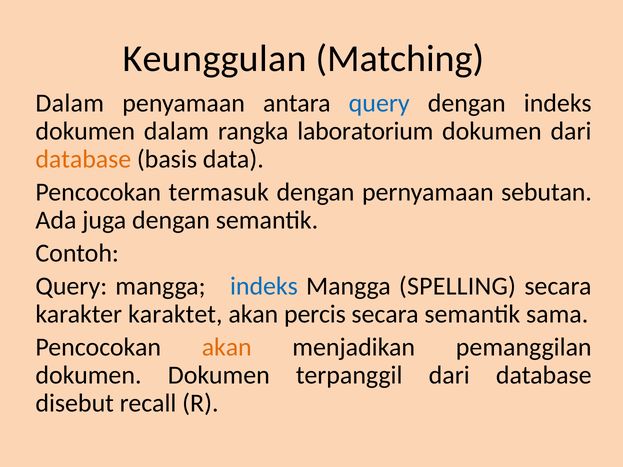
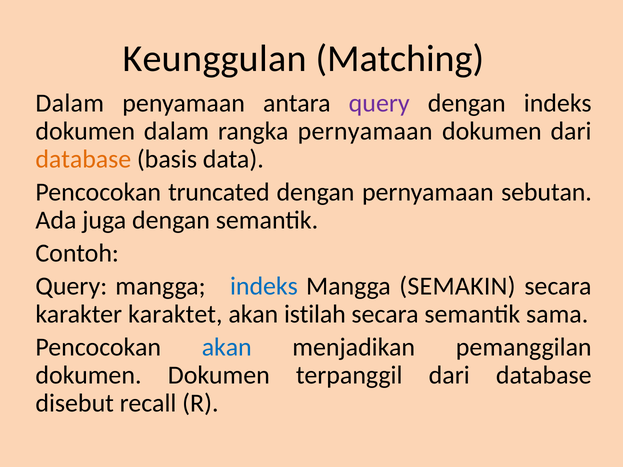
query colour: blue -> purple (379, 103)
rangka laboratorium: laboratorium -> pernyamaan (365, 131)
termasuk: termasuk -> truncated (219, 192)
SPELLING: SPELLING -> SEMAKIN (457, 286)
percis: percis -> istilah (315, 314)
akan colour: orange -> blue (227, 347)
